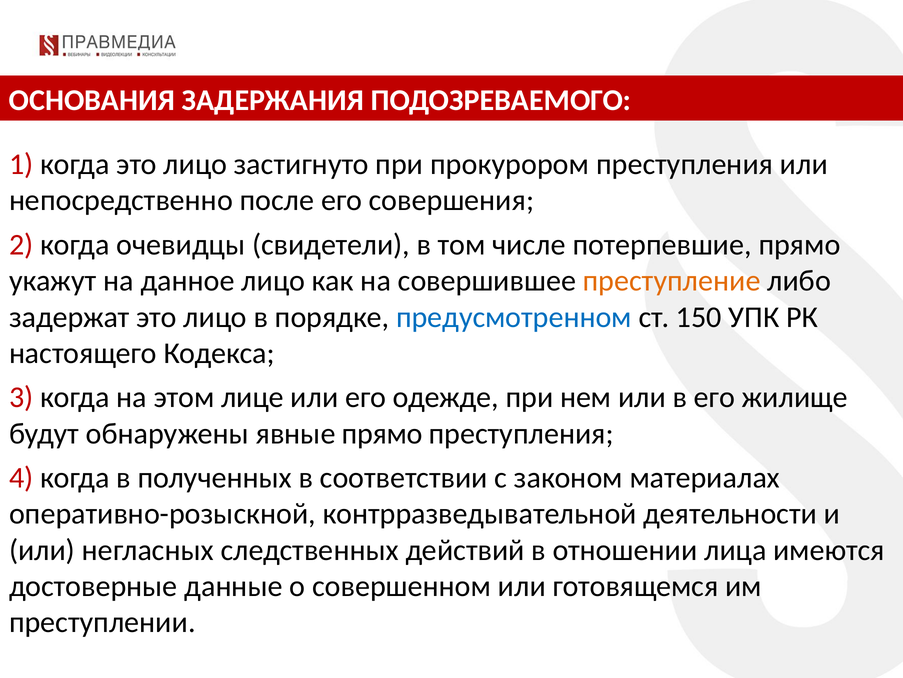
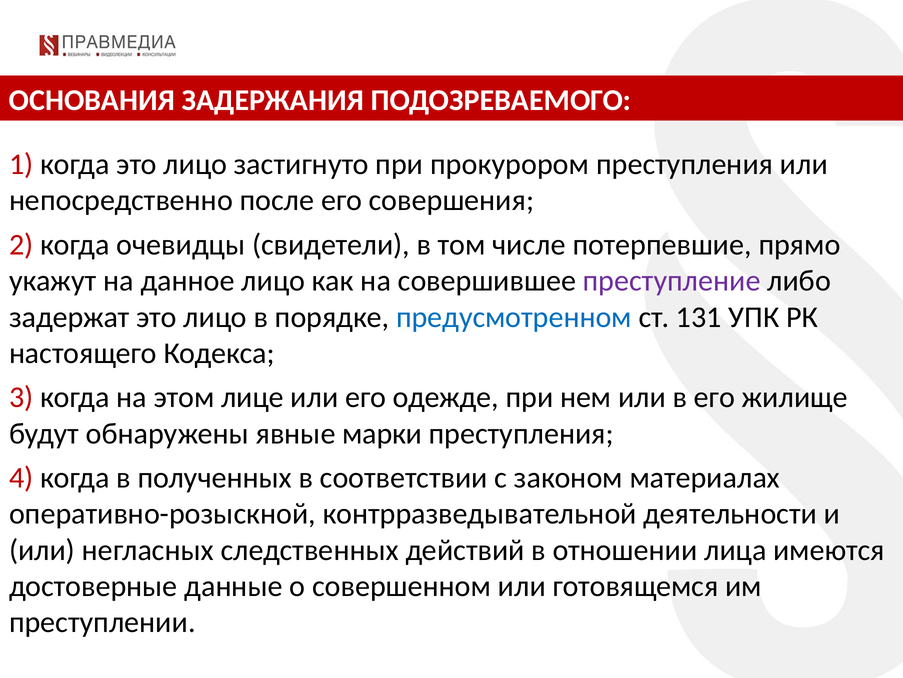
преступление colour: orange -> purple (672, 281)
150: 150 -> 131 (699, 317)
явные прямо: прямо -> марки (382, 433)
